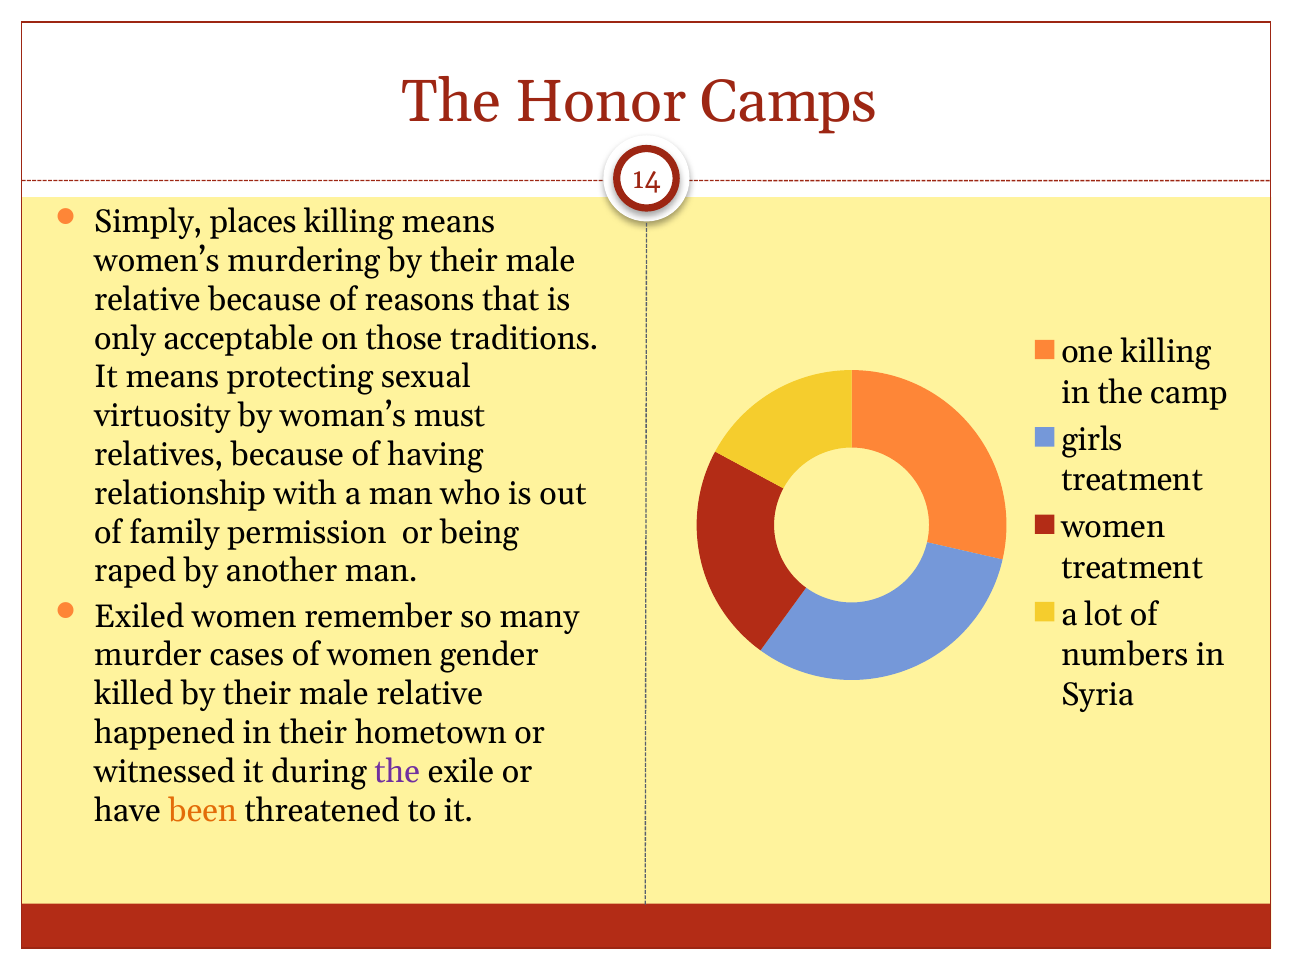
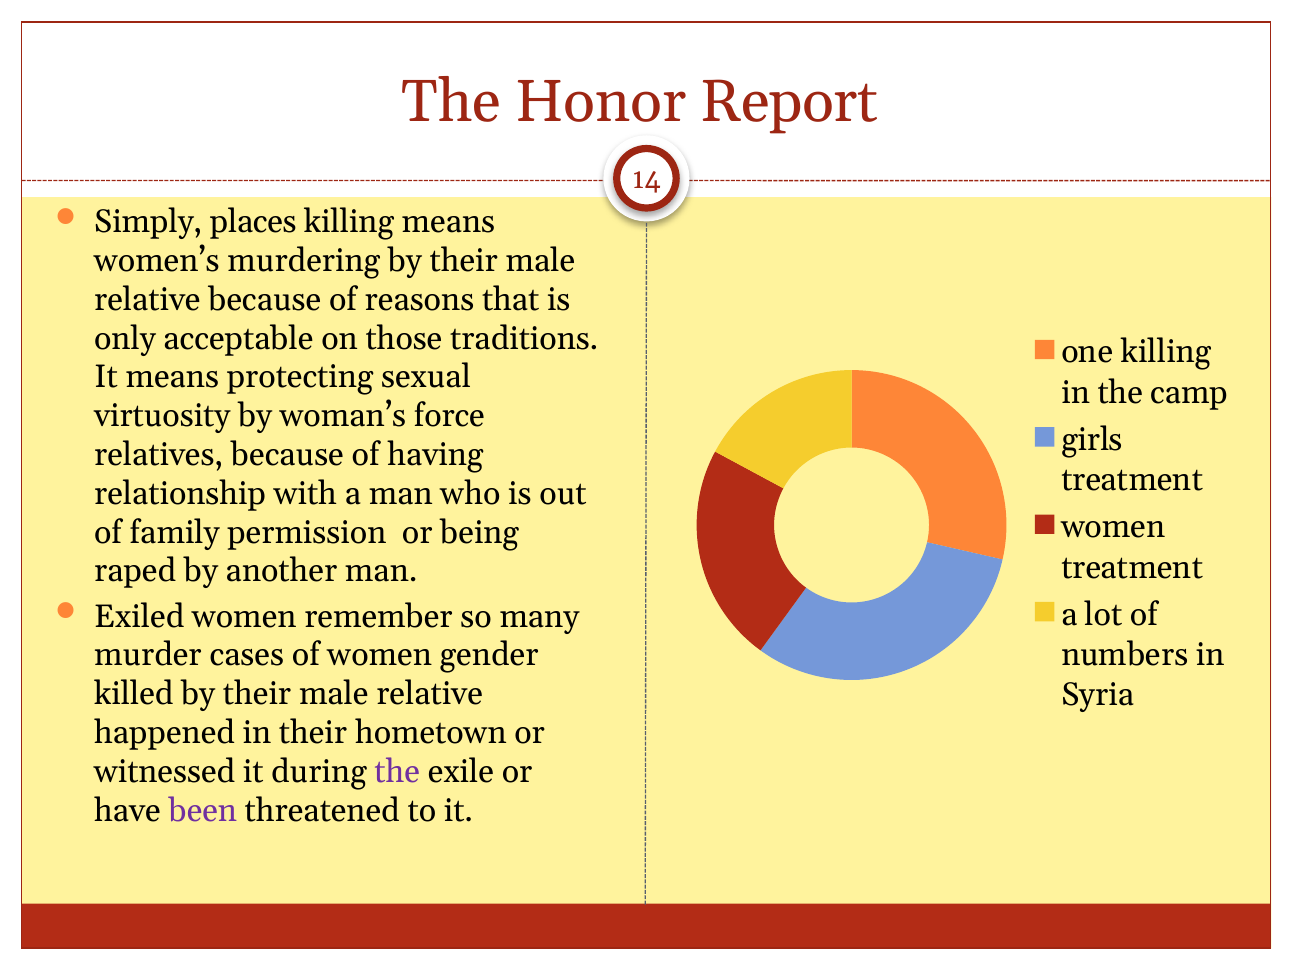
Camps: Camps -> Report (789, 102)
must: must -> force (449, 416)
been colour: orange -> purple (203, 810)
